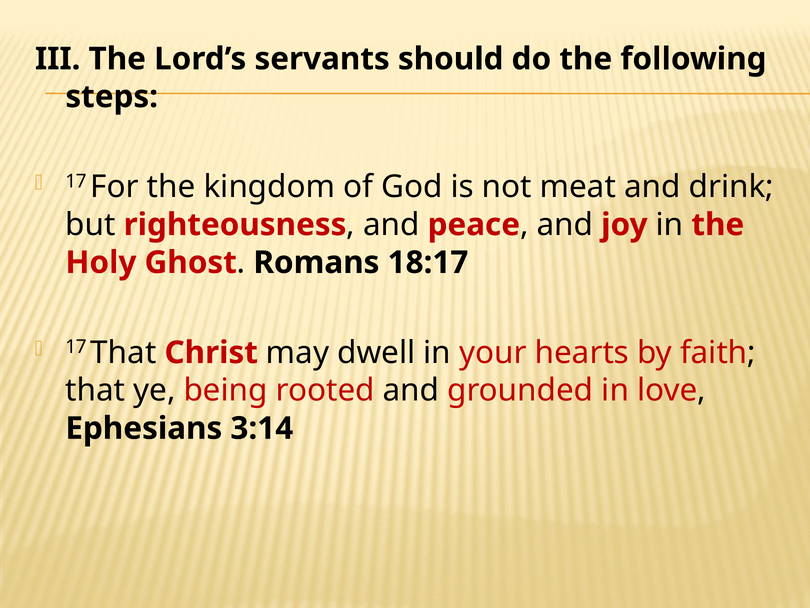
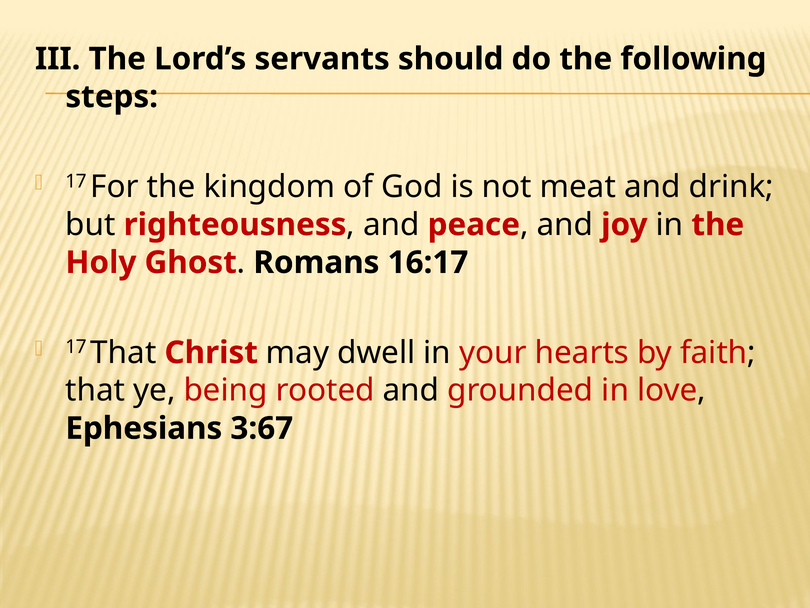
18:17: 18:17 -> 16:17 (428, 262)
3:14: 3:14 -> 3:67 (262, 428)
